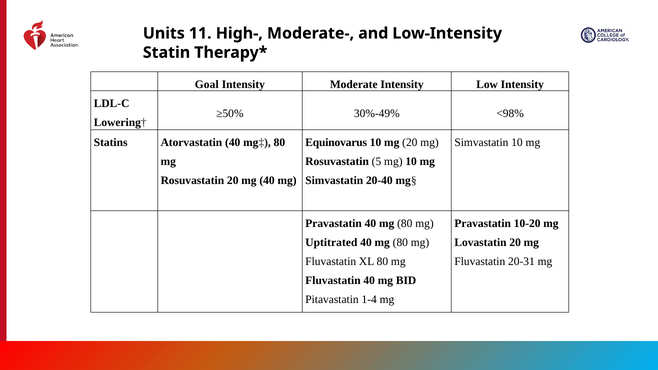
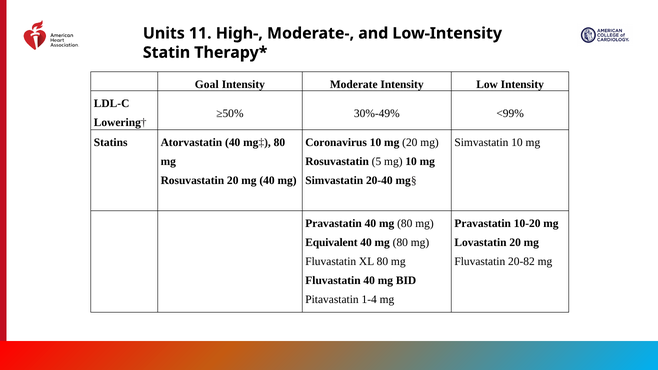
<98%: <98% -> <99% (510, 113)
Equinovarus: Equinovarus -> Coronavirus (336, 143)
Uptitrated: Uptitrated -> Equivalent (331, 243)
20-31: 20-31 -> 20-82 (521, 262)
